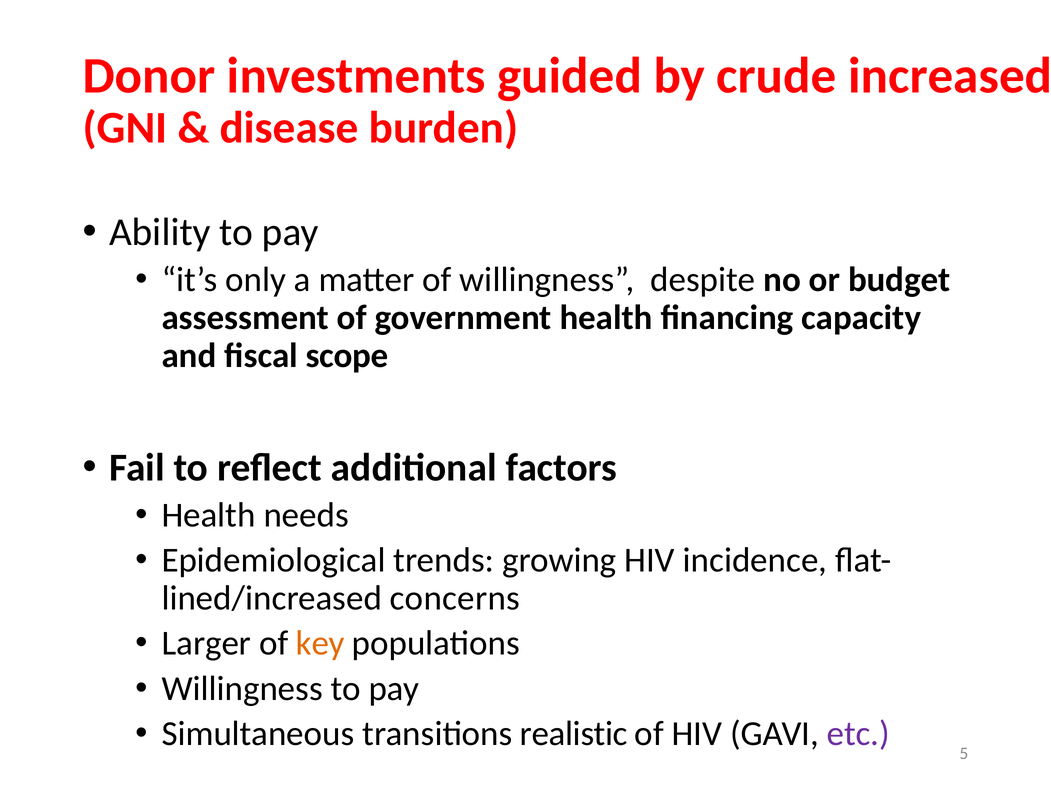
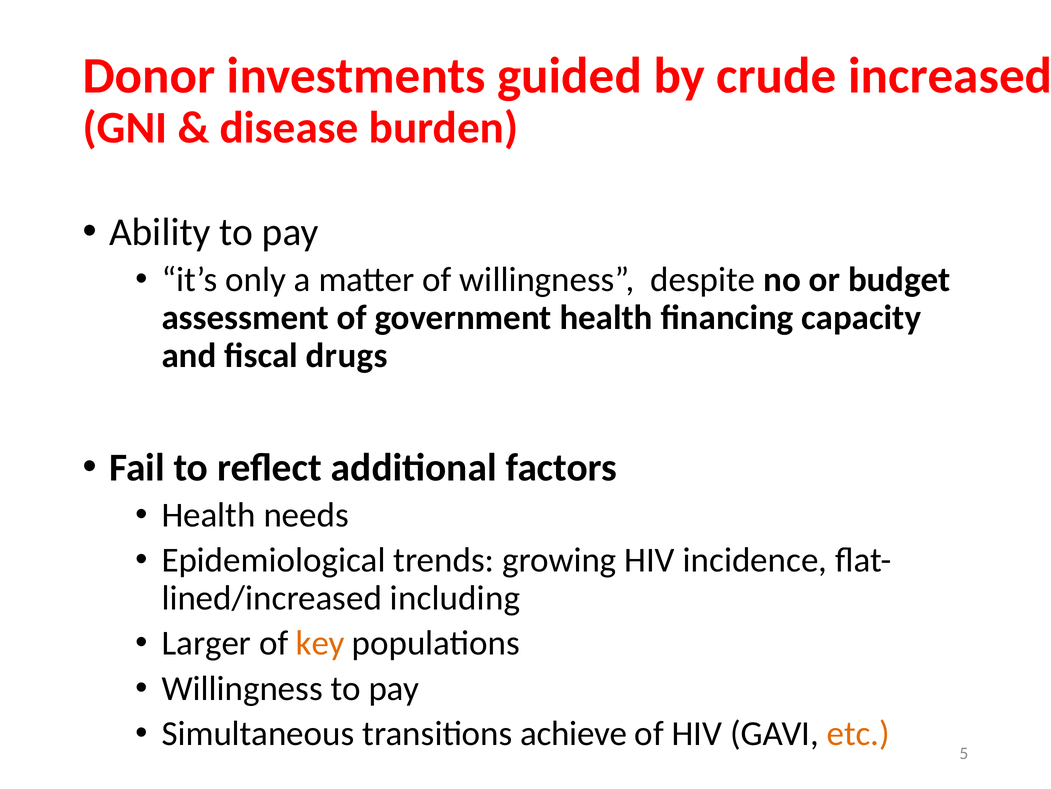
scope: scope -> drugs (347, 355)
concerns: concerns -> including (455, 598)
realistic: realistic -> achieve (574, 733)
etc colour: purple -> orange (858, 733)
